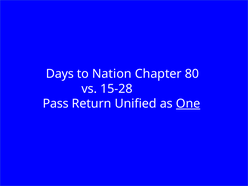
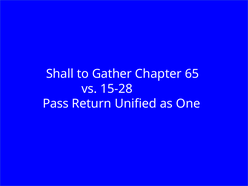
Days: Days -> Shall (60, 74)
Nation: Nation -> Gather (112, 74)
80: 80 -> 65 (192, 74)
One underline: present -> none (188, 104)
